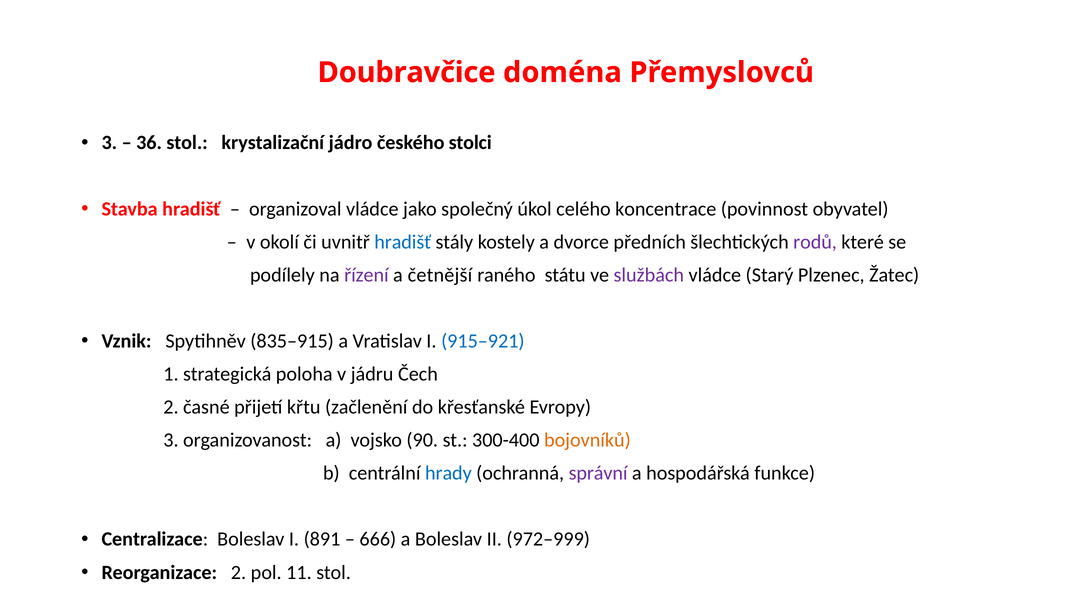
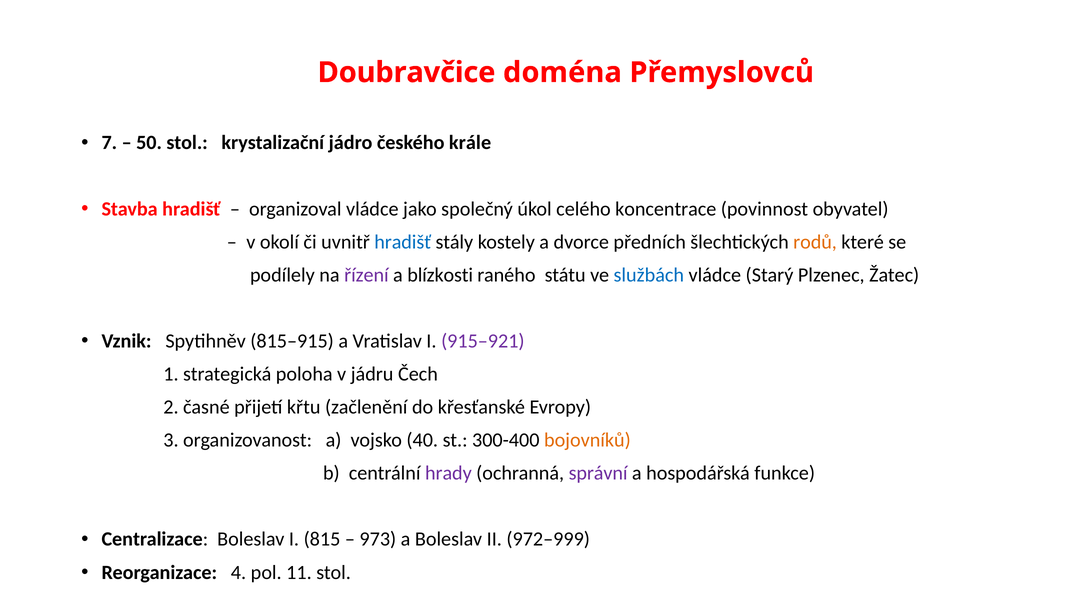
3: 3 -> 7 (109, 143)
36: 36 -> 50 (149, 143)
stolci: stolci -> krále (470, 143)
rodů colour: purple -> orange (815, 242)
četnější: četnější -> blízkosti (440, 275)
službách colour: purple -> blue (649, 275)
835–915: 835–915 -> 815–915 (292, 341)
915–921 colour: blue -> purple (483, 341)
90: 90 -> 40 (422, 440)
hrady colour: blue -> purple (448, 473)
891: 891 -> 815 (322, 539)
666: 666 -> 973 (378, 539)
Reorganizace 2: 2 -> 4 (239, 572)
